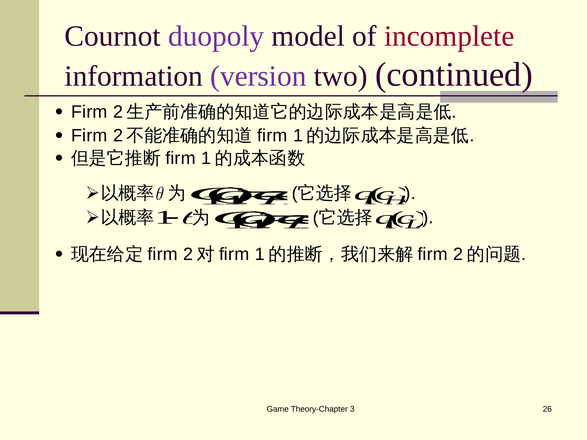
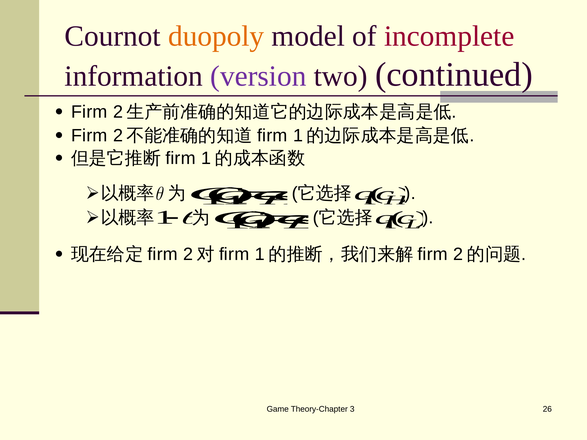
duopoly colour: purple -> orange (216, 36)
